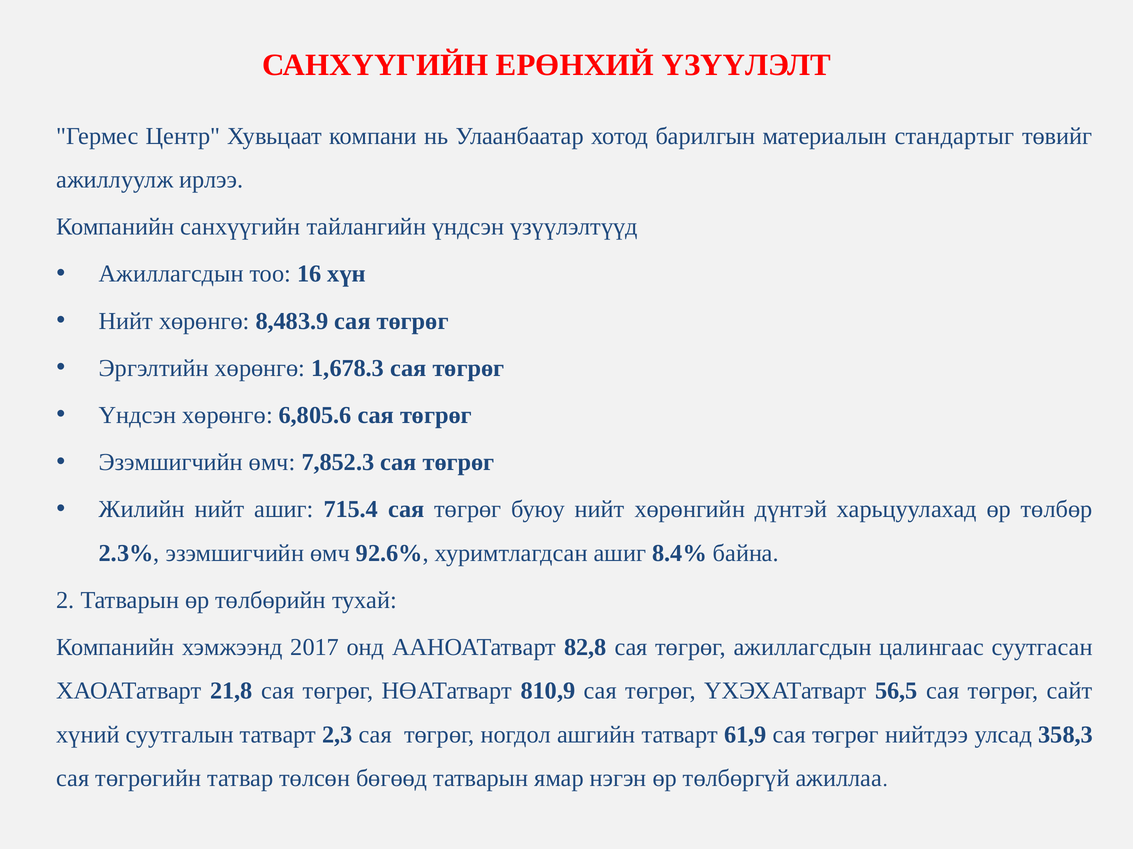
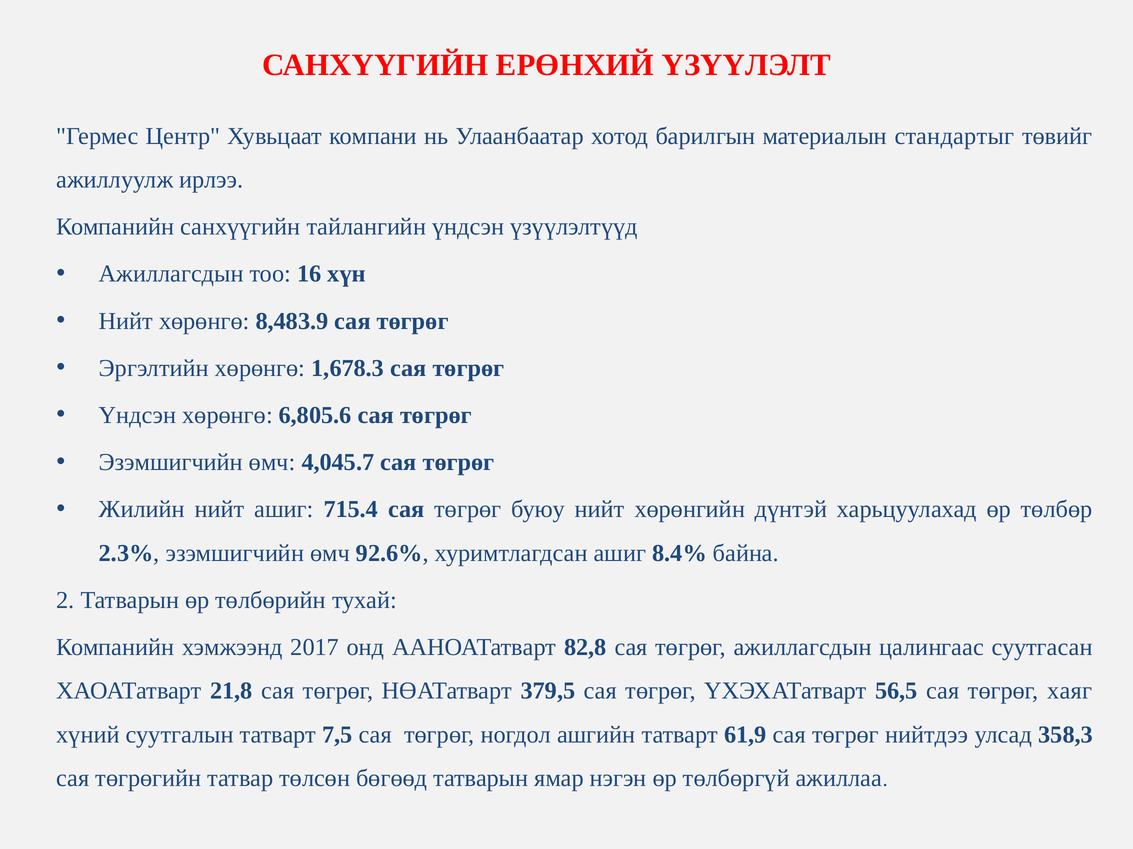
7,852.3: 7,852.3 -> 4,045.7 (338, 463)
810,9: 810,9 -> 379,5 (548, 691)
сайт: сайт -> хаяг (1070, 691)
2,3: 2,3 -> 7,5 (337, 735)
